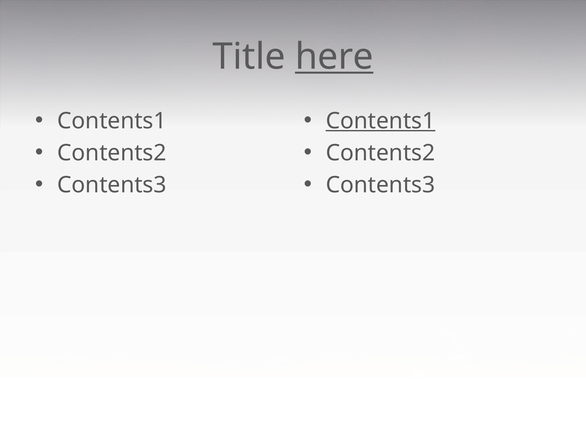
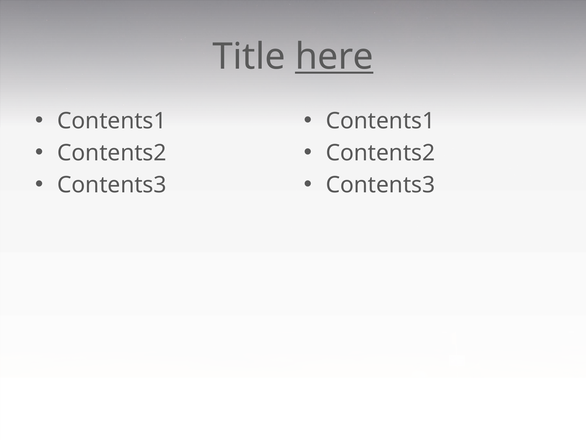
Contents1 underline: present -> none (380, 121)
